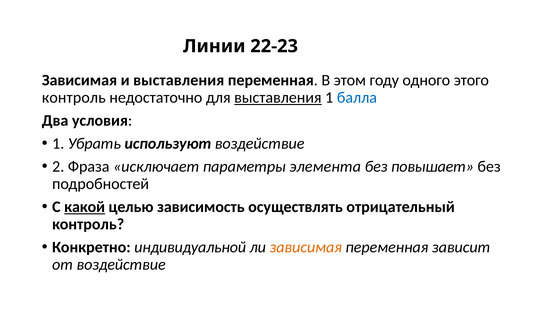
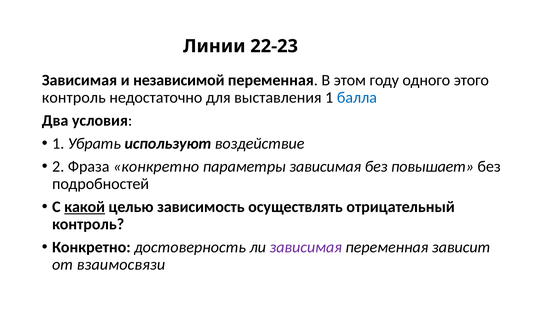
и выставления: выставления -> независимой (179, 80)
выставления underline: present -> none (278, 98)
Фраза исключает: исключает -> конкретно (156, 166)
параметры элемента: элемента -> зависимая (325, 166)
индивидуальной: индивидуальной -> достоверность (190, 247)
зависимая colour: orange -> purple (306, 247)
от воздействие: воздействие -> взаимосвязи (121, 264)
